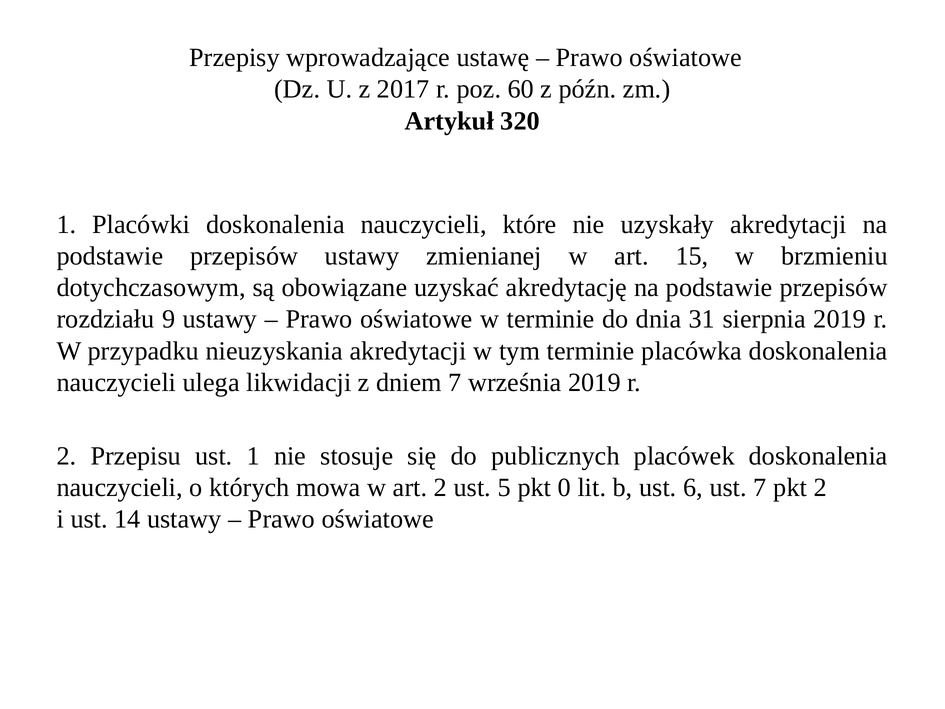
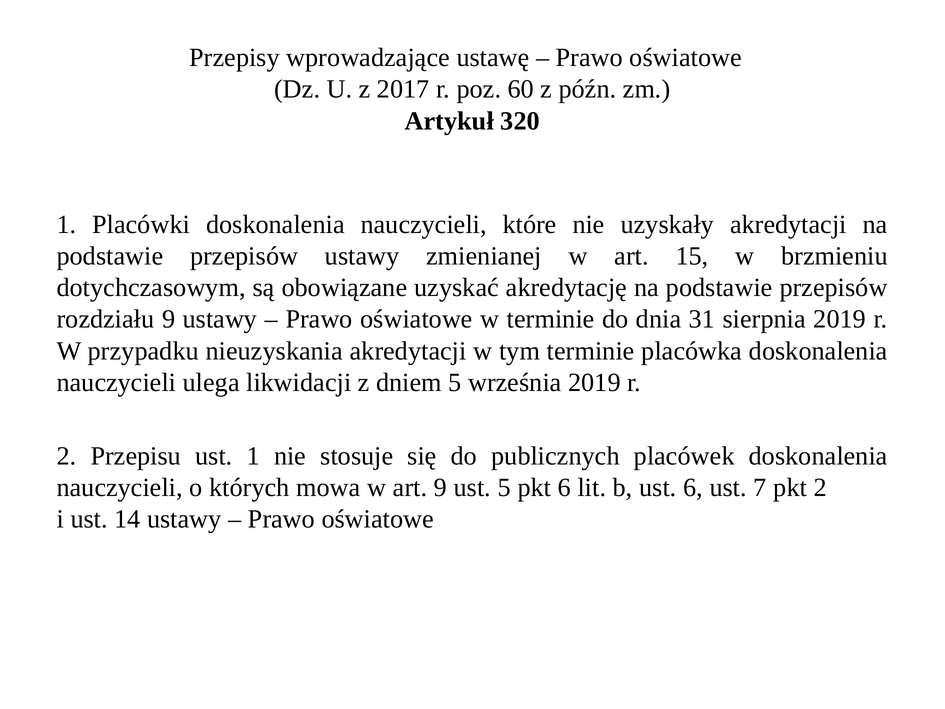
dniem 7: 7 -> 5 (455, 382)
art 2: 2 -> 9 (440, 487)
pkt 0: 0 -> 6 (564, 487)
